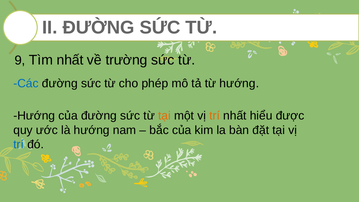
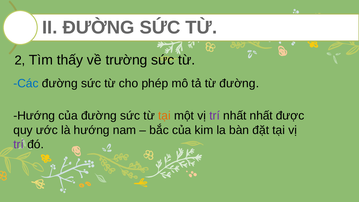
9: 9 -> 2 (20, 60)
Tìm nhất: nhất -> thấy (70, 60)
từ hướng: hướng -> đường (239, 83)
trí colour: orange -> purple (215, 116)
nhất hiểu: hiểu -> nhất (261, 116)
trí colour: blue -> purple (19, 144)
